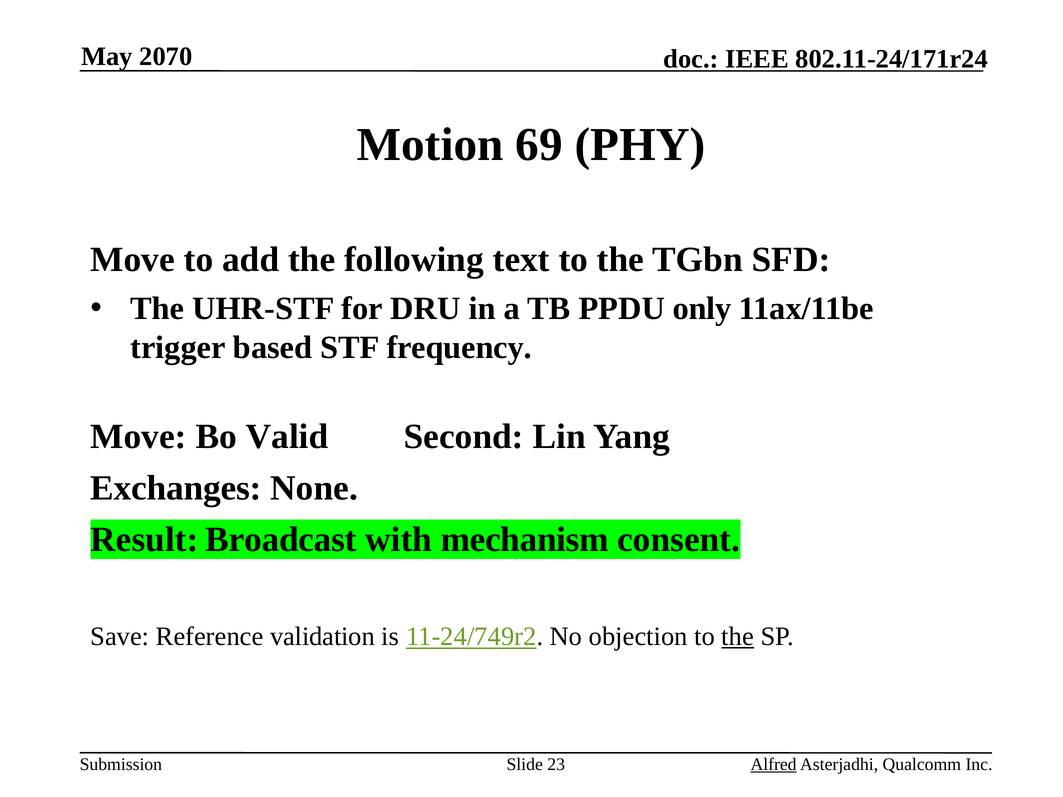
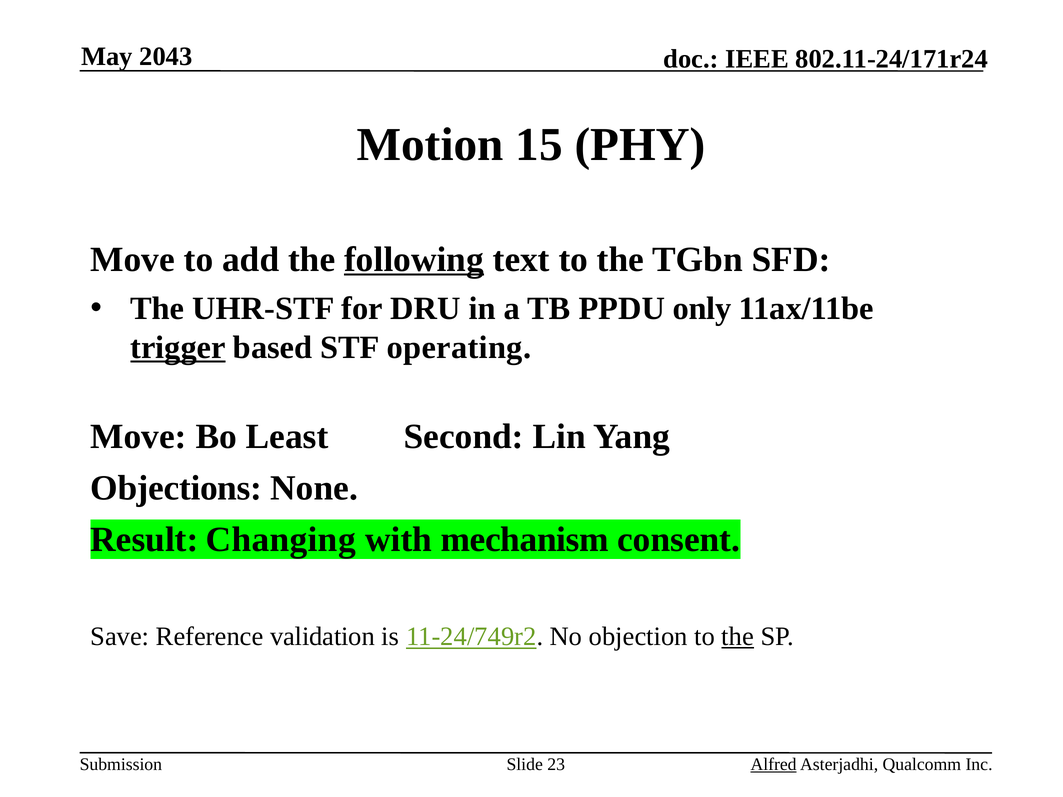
2070: 2070 -> 2043 (166, 56)
69: 69 -> 15 (539, 145)
following underline: none -> present (414, 259)
trigger underline: none -> present (178, 348)
frequency: frequency -> operating (459, 348)
Valid: Valid -> Least (287, 437)
Exchanges: Exchanges -> Objections (176, 488)
Broadcast: Broadcast -> Changing (281, 540)
